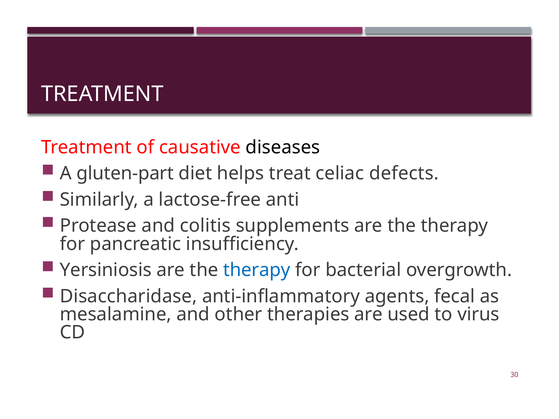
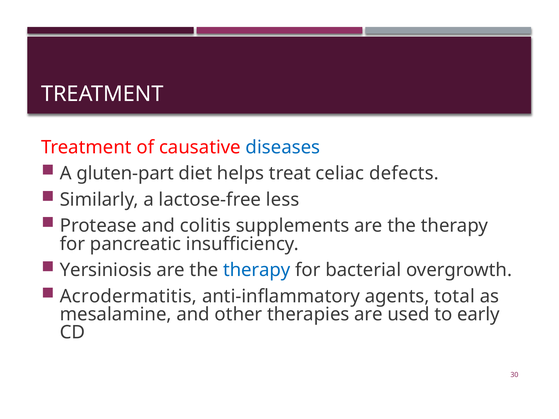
diseases colour: black -> blue (283, 147)
anti: anti -> less (283, 200)
Disaccharidase: Disaccharidase -> Acrodermatitis (128, 296)
fecal: fecal -> total (455, 296)
virus: virus -> early (478, 315)
